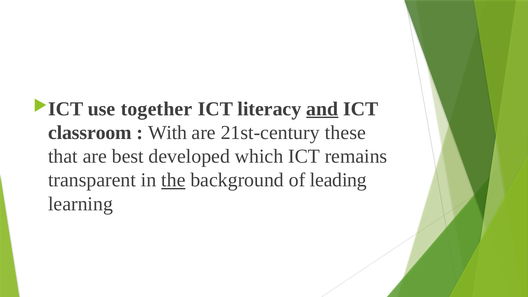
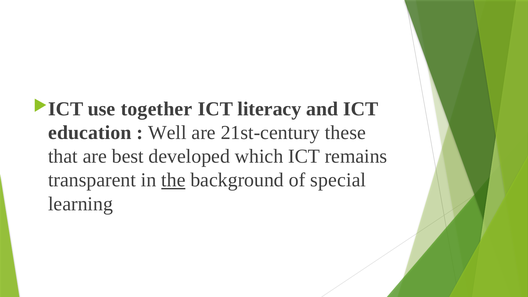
and underline: present -> none (322, 109)
classroom: classroom -> education (90, 133)
With: With -> Well (167, 133)
leading: leading -> special (338, 180)
